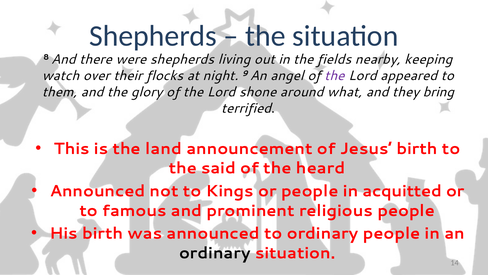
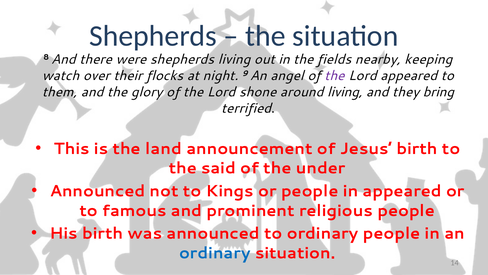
around what: what -> living (345, 92)
heard: heard -> under (321, 168)
in acquitted: acquitted -> appeared (402, 191)
ordinary colour: black -> blue (215, 253)
